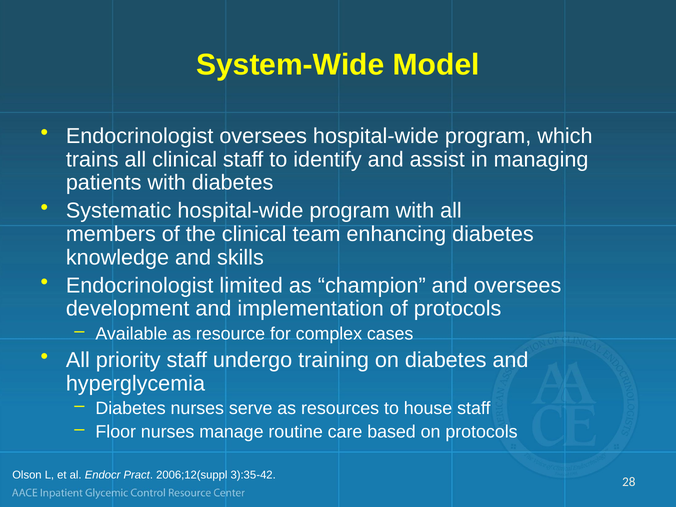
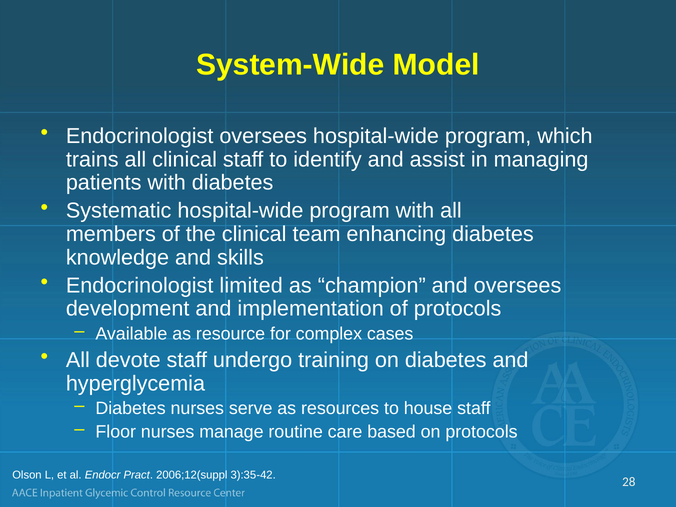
priority: priority -> devote (128, 360)
